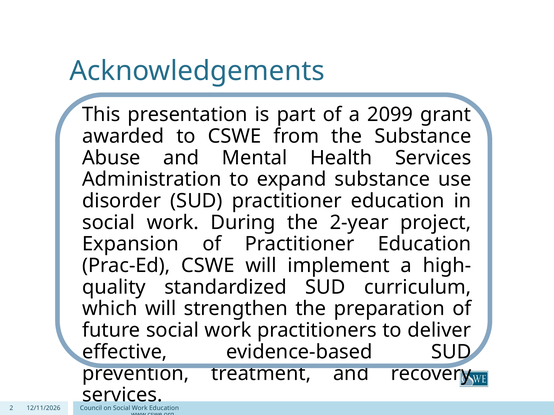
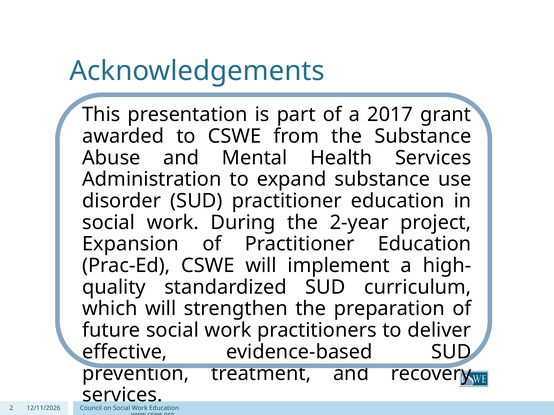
2099: 2099 -> 2017 (390, 115)
